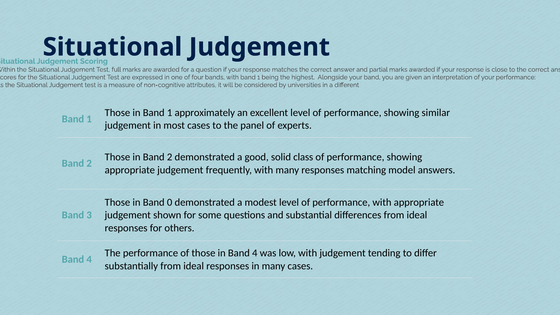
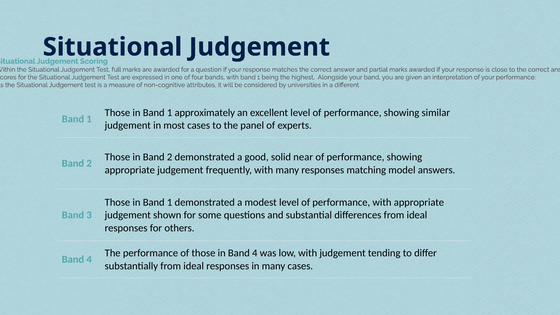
class: class -> near (303, 157)
0: 0 -> 1 (170, 202)
